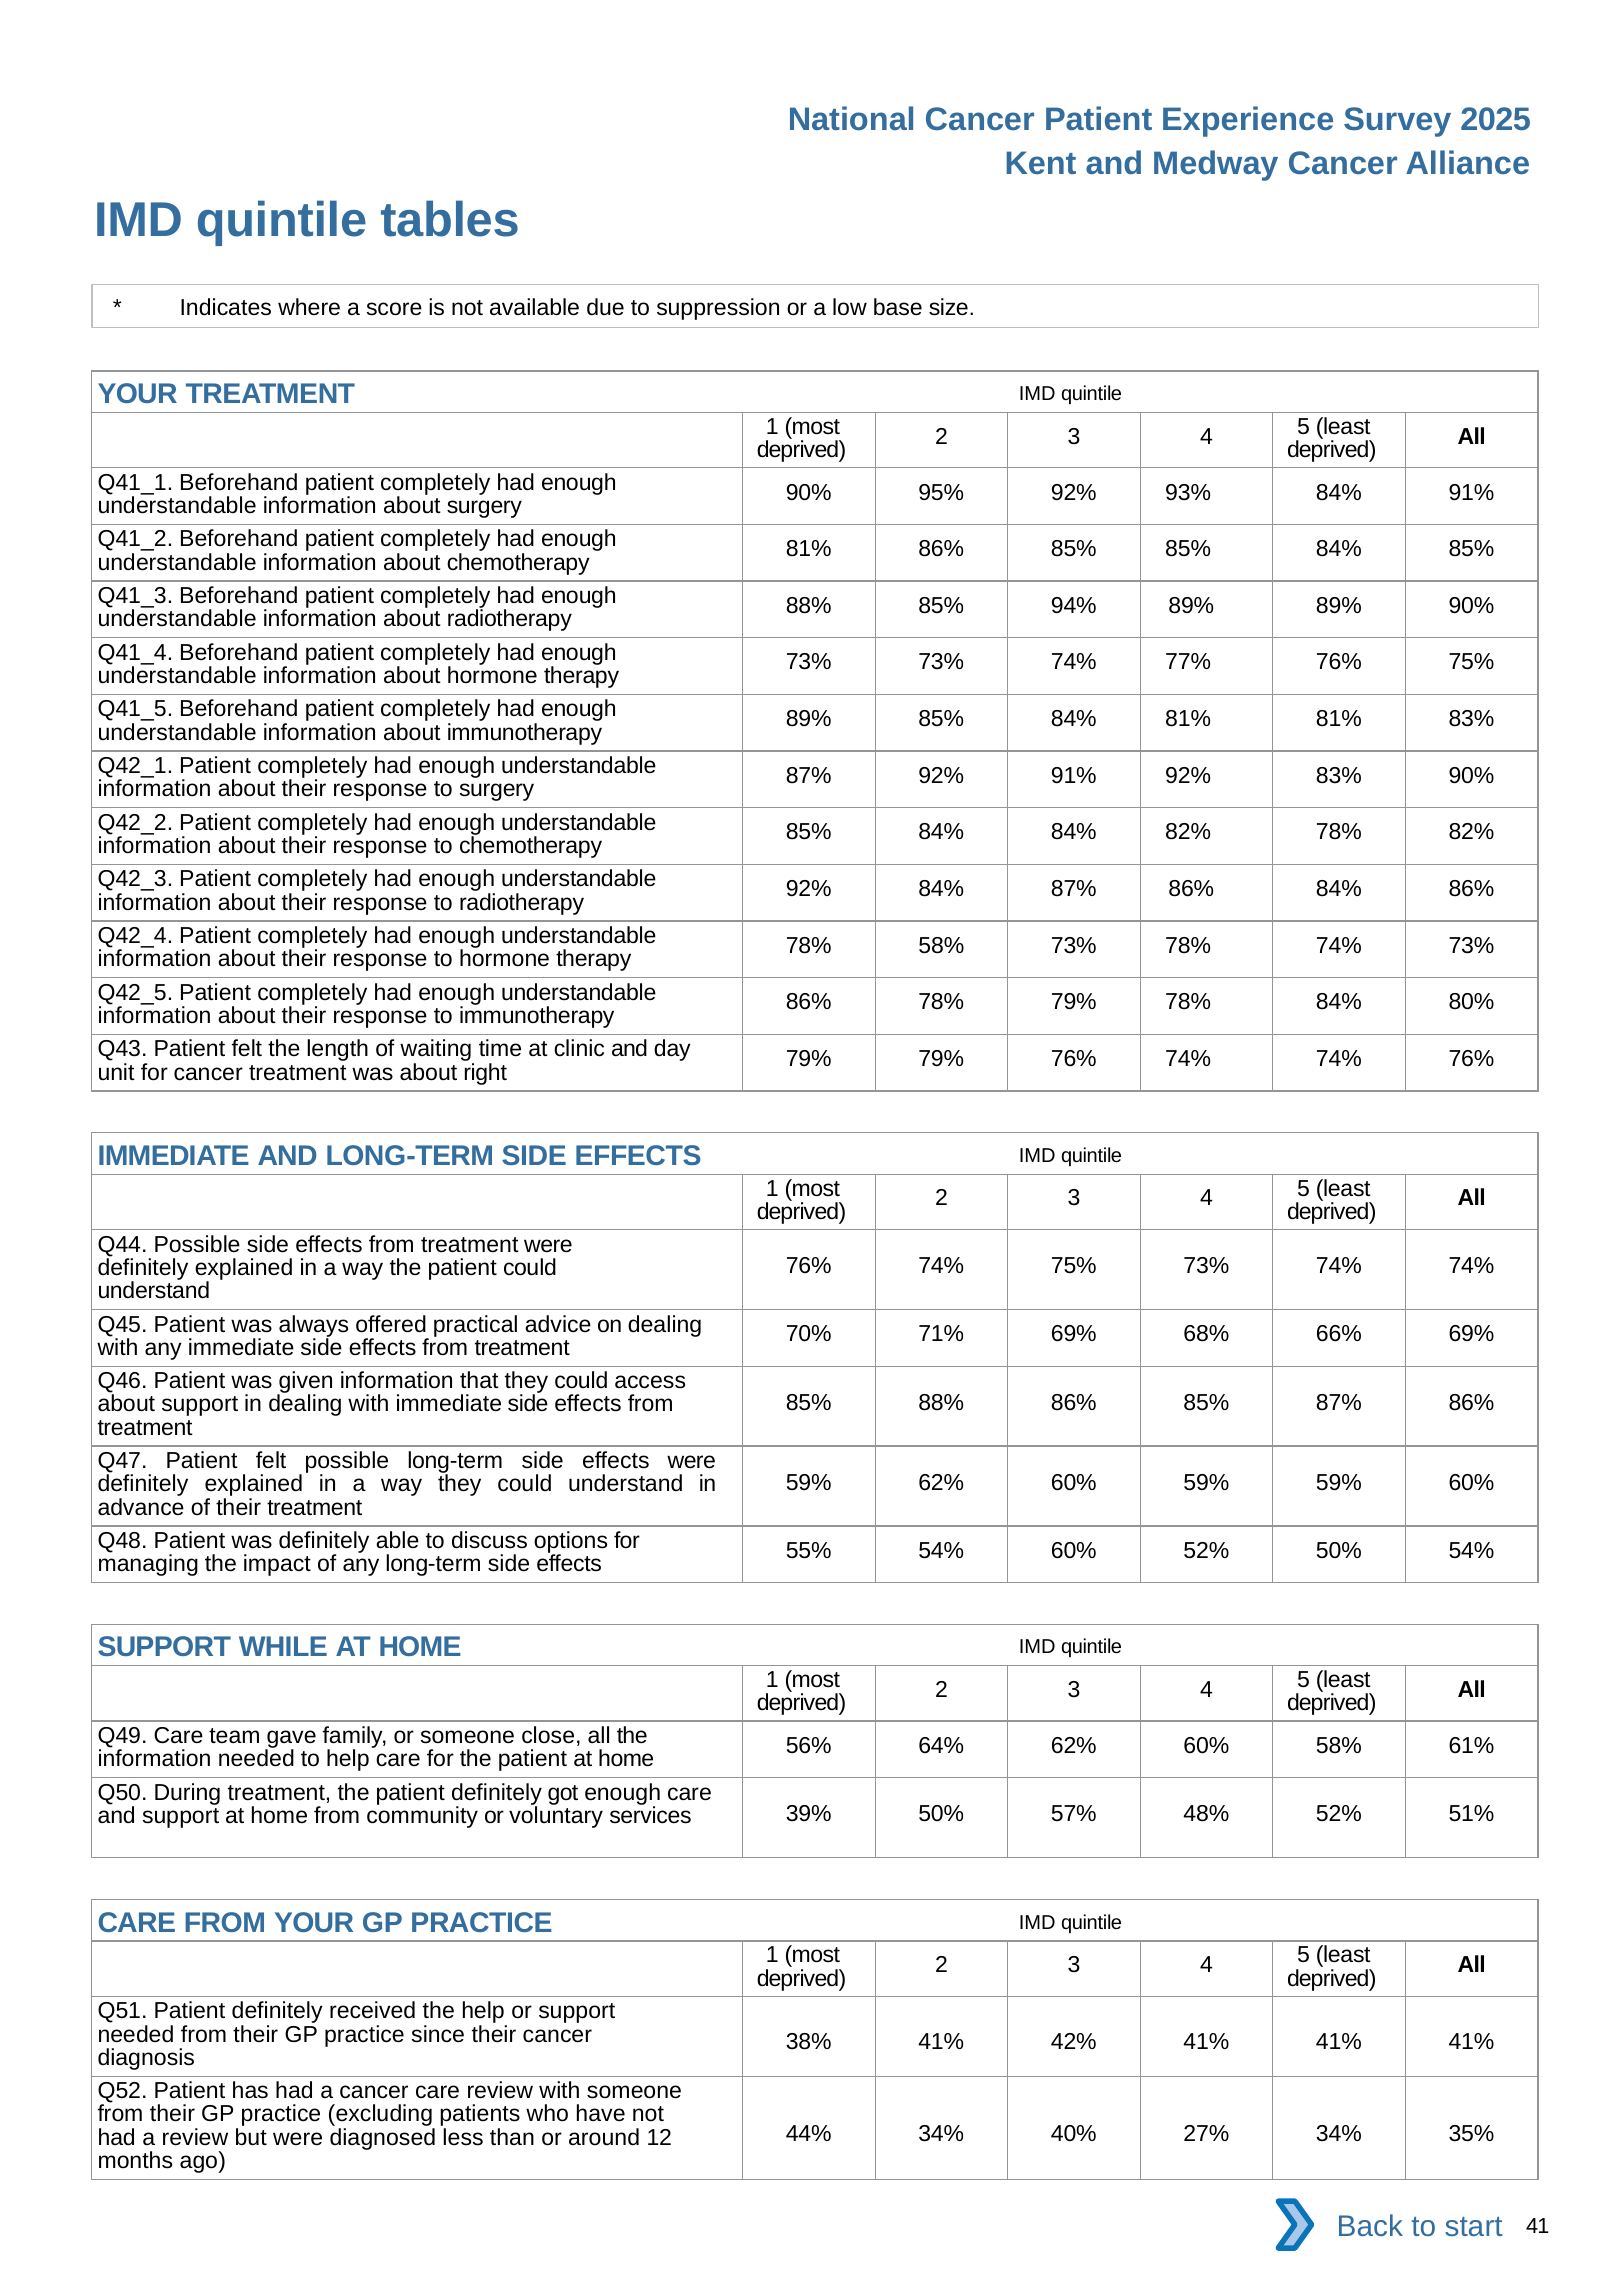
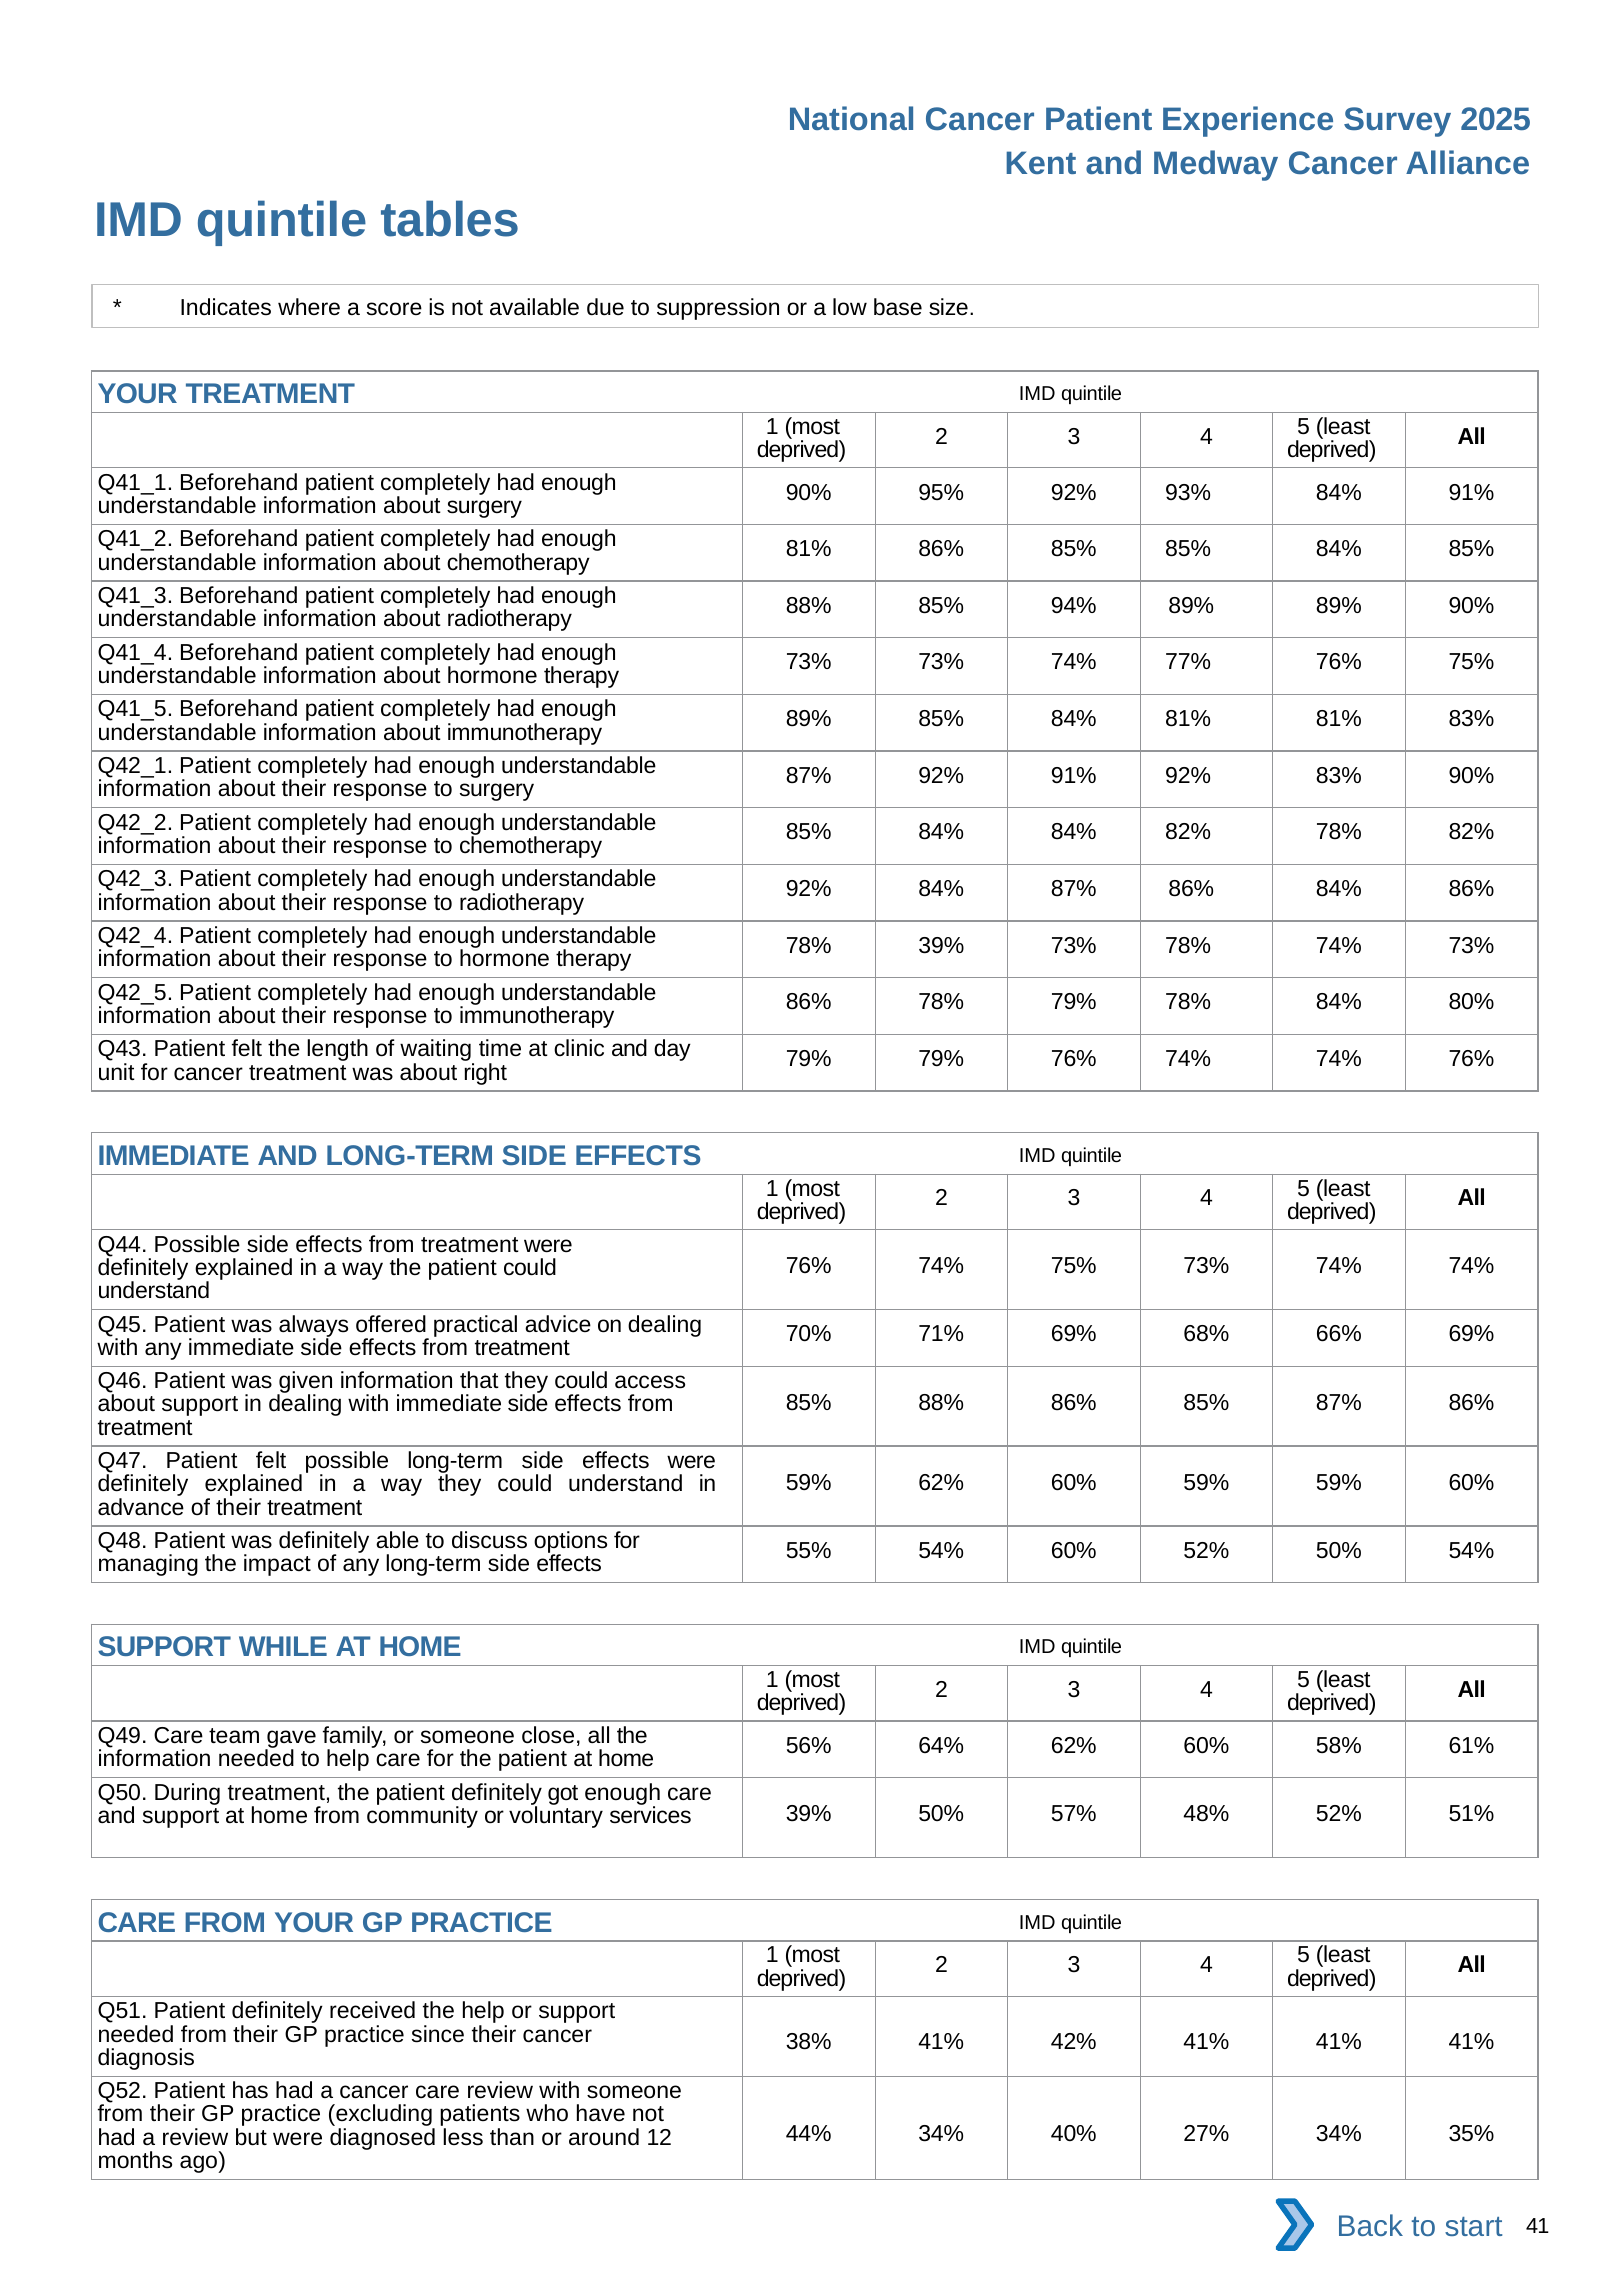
78% 58%: 58% -> 39% (941, 945)
